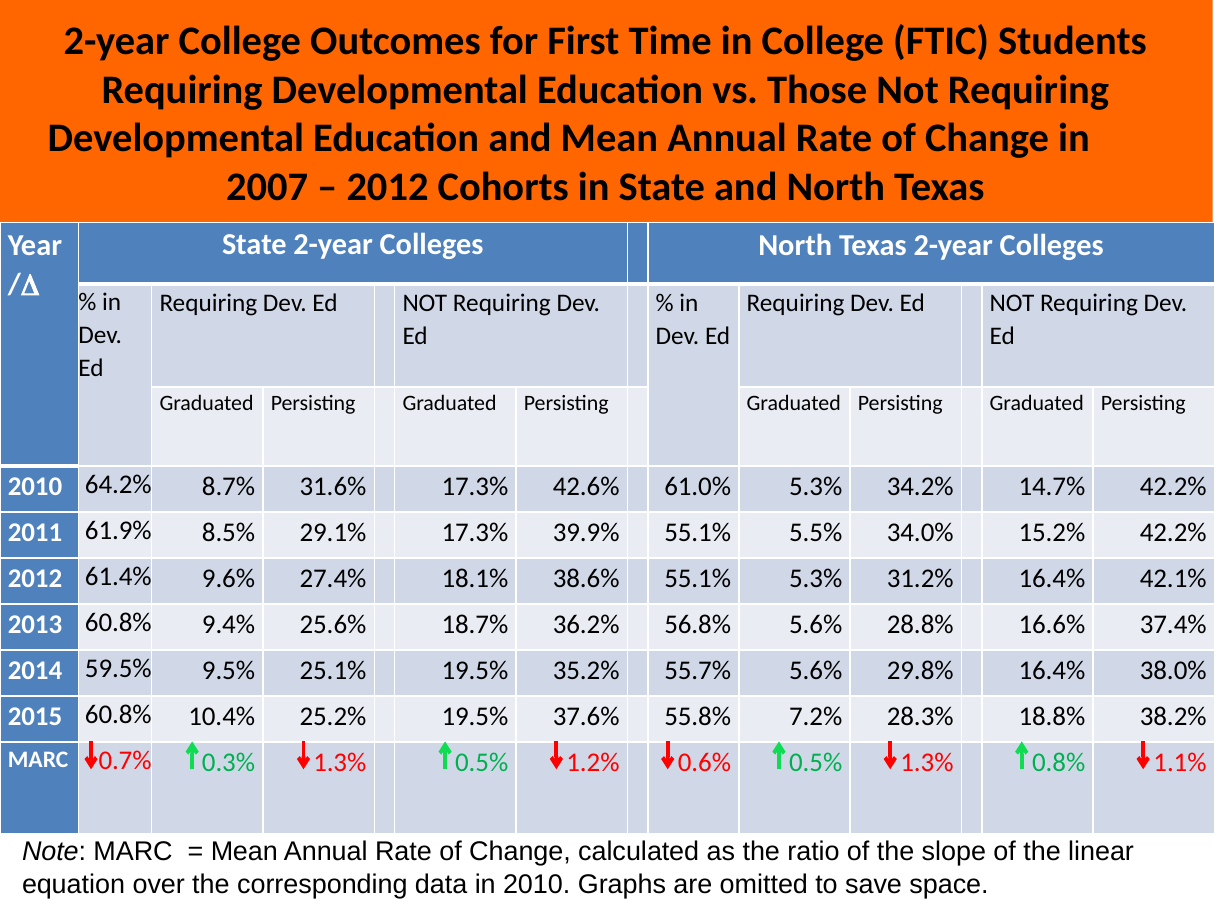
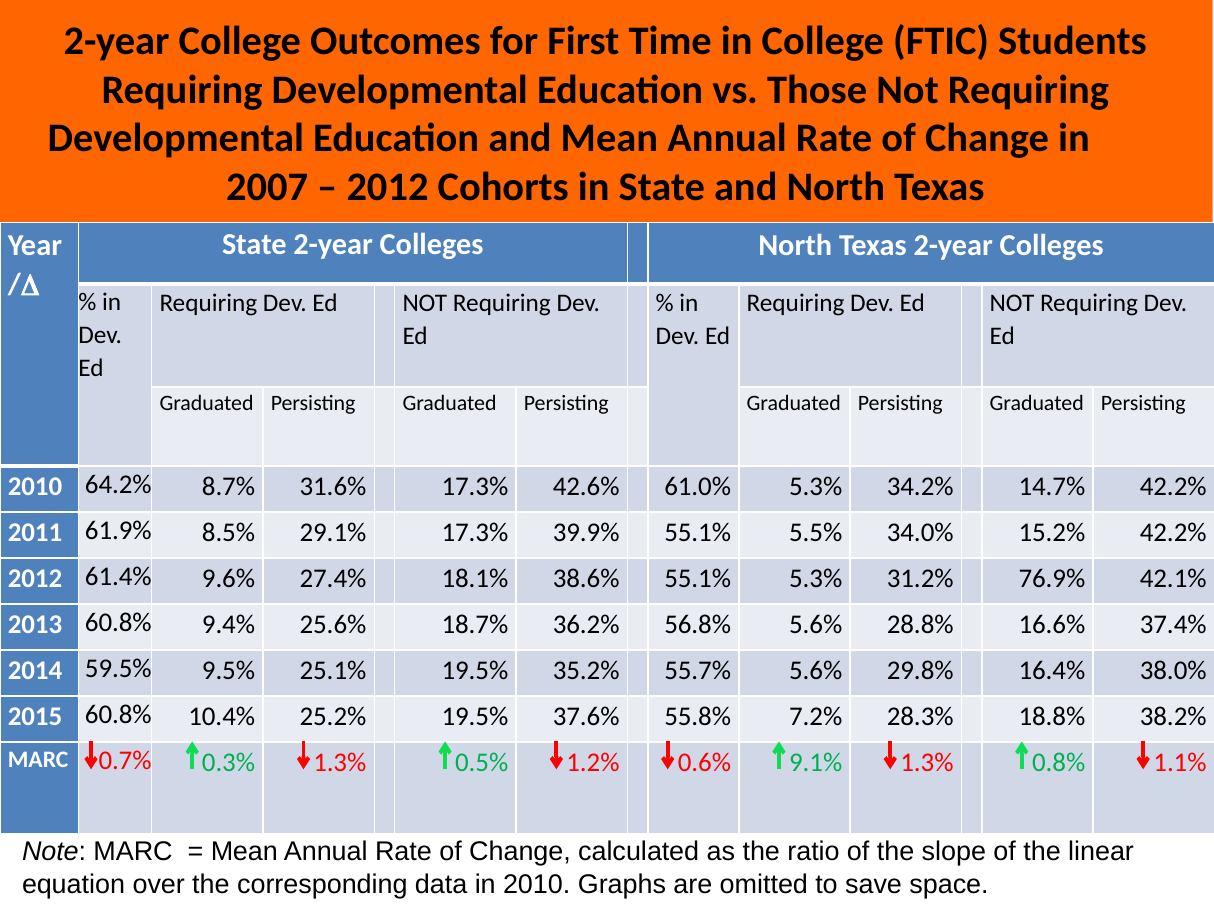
31.2% 16.4%: 16.4% -> 76.9% (1052, 578)
0.6% 0.5%: 0.5% -> 9.1% (816, 762)
